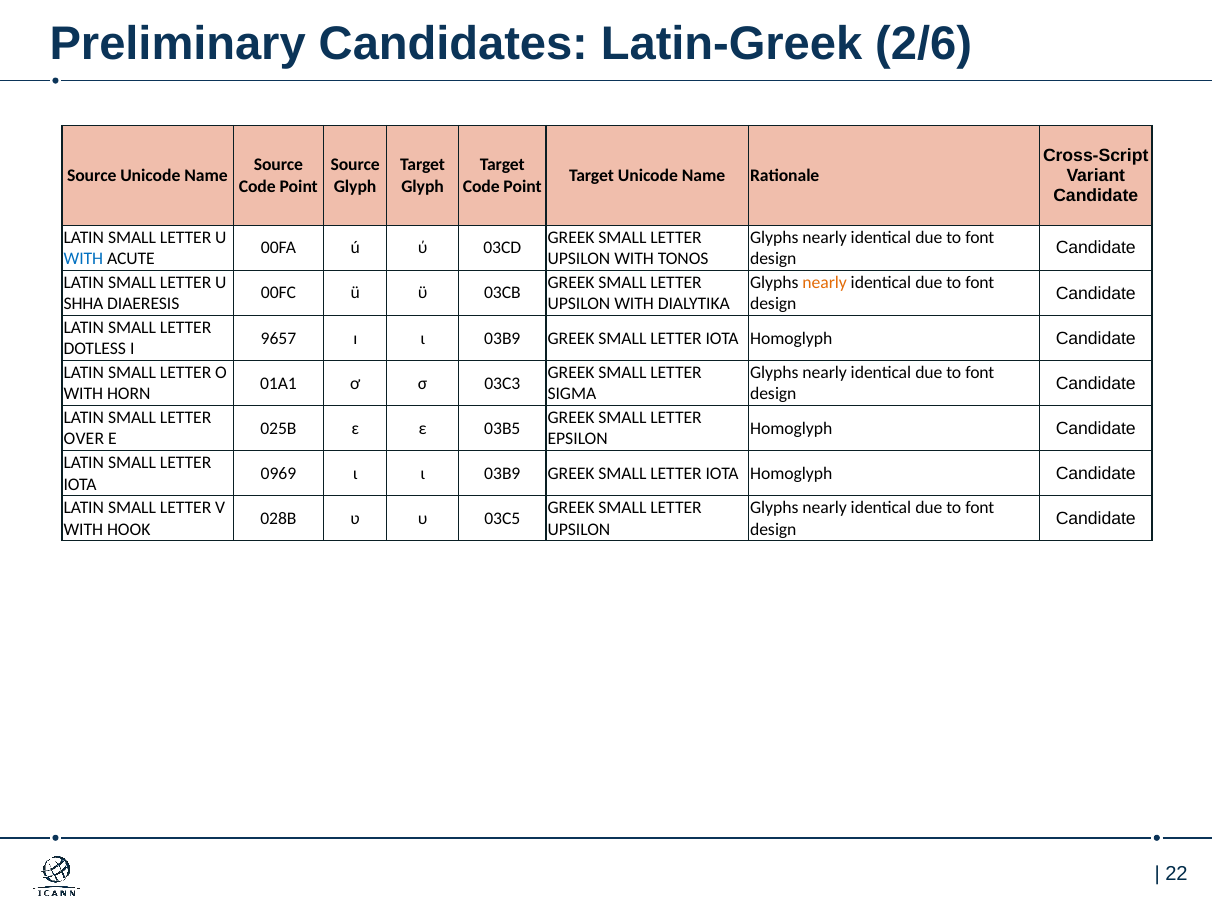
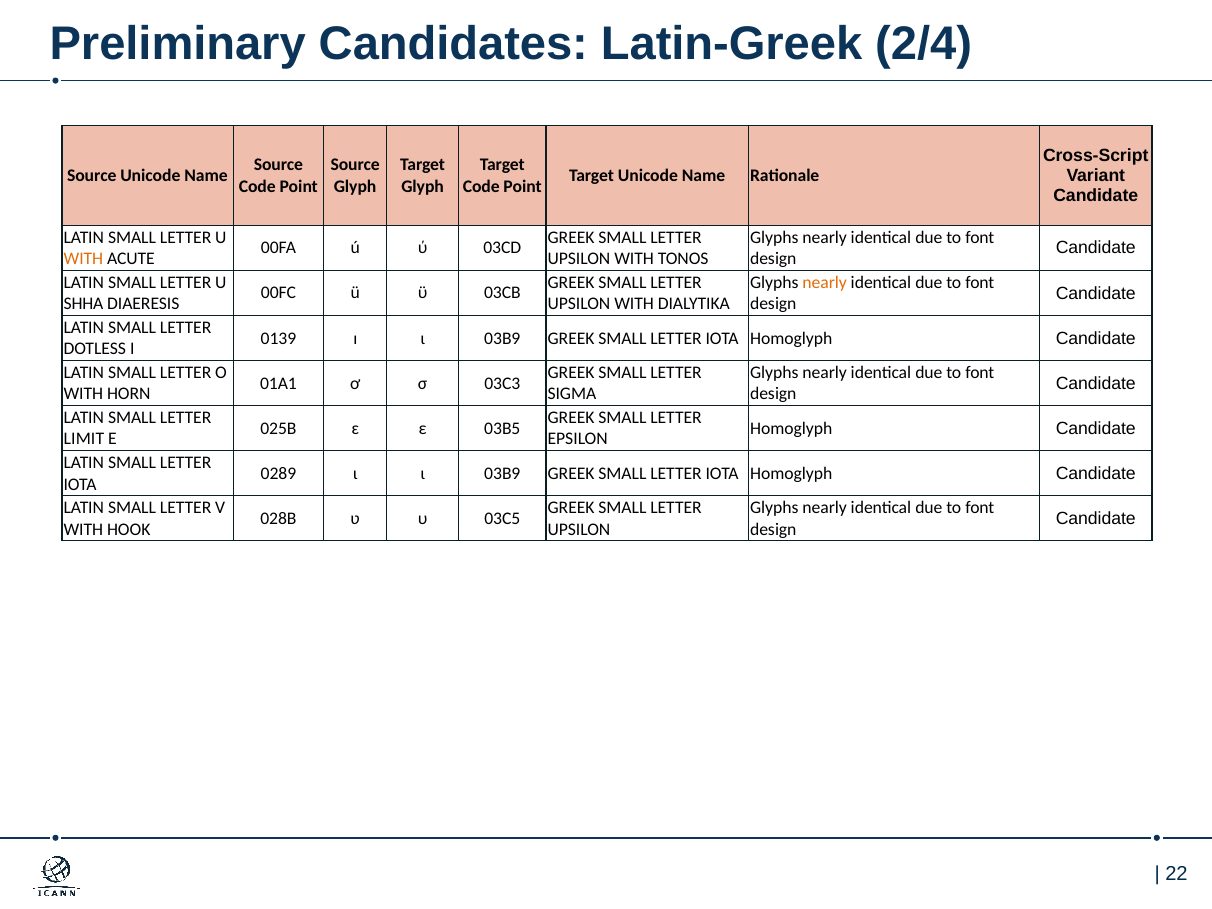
2/6: 2/6 -> 2/4 (924, 44)
WITH colour: blue -> orange (83, 259)
9657: 9657 -> 0139 (278, 338)
OVER: OVER -> LIMIT (84, 439)
0969: 0969 -> 0289 (278, 473)
